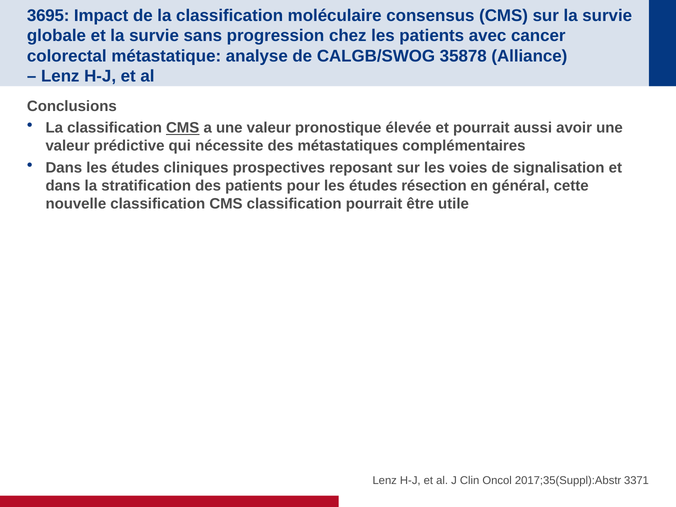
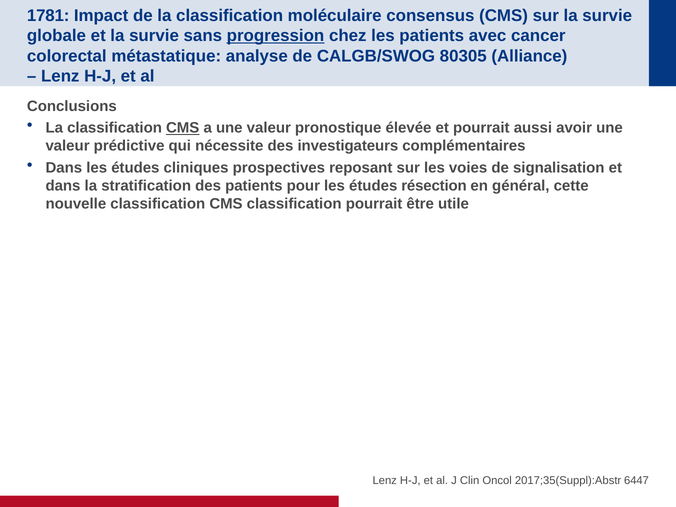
3695: 3695 -> 1781 (48, 16)
progression underline: none -> present (276, 36)
35878: 35878 -> 80305 (463, 56)
métastatiques: métastatiques -> investigateurs (348, 146)
3371: 3371 -> 6447 (636, 481)
